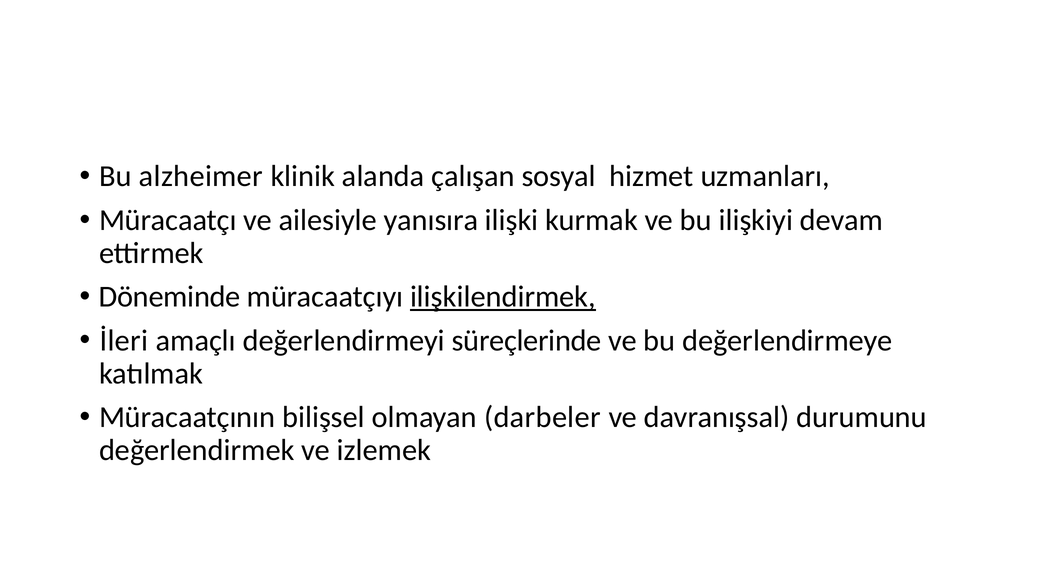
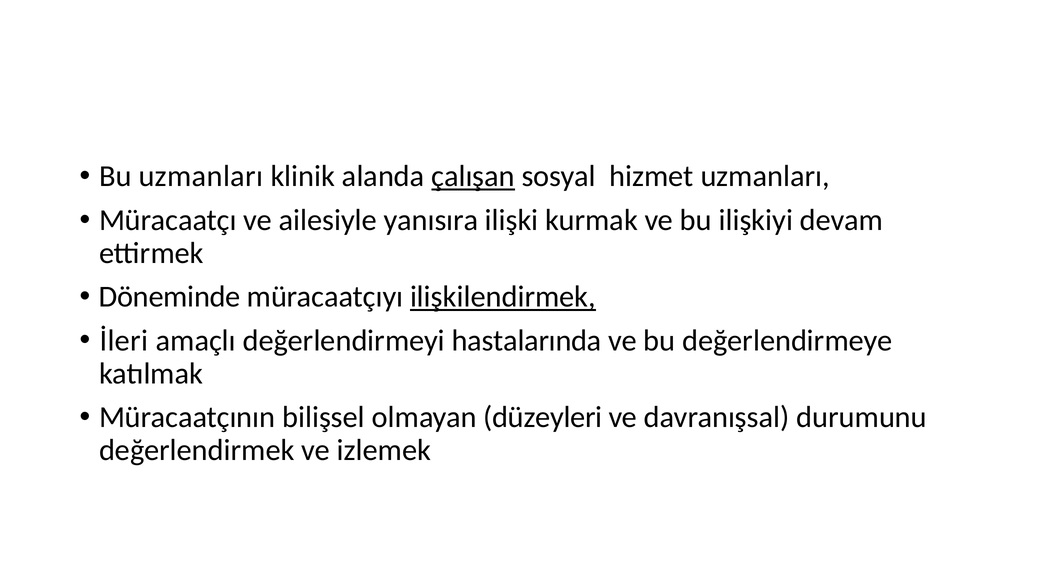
Bu alzheimer: alzheimer -> uzmanları (201, 176)
çalışan underline: none -> present (473, 176)
süreçlerinde: süreçlerinde -> hastalarında (527, 340)
darbeler: darbeler -> düzeyleri (543, 417)
